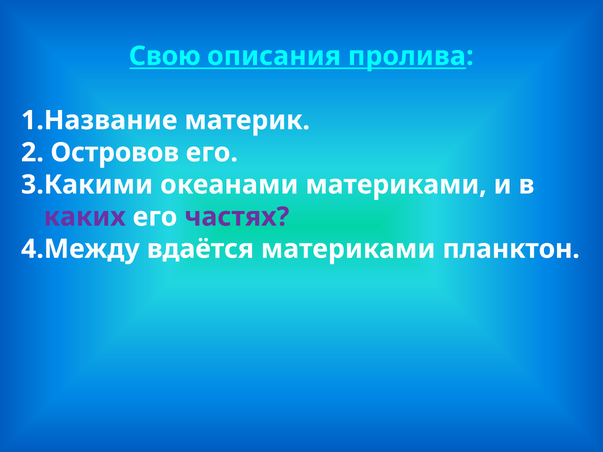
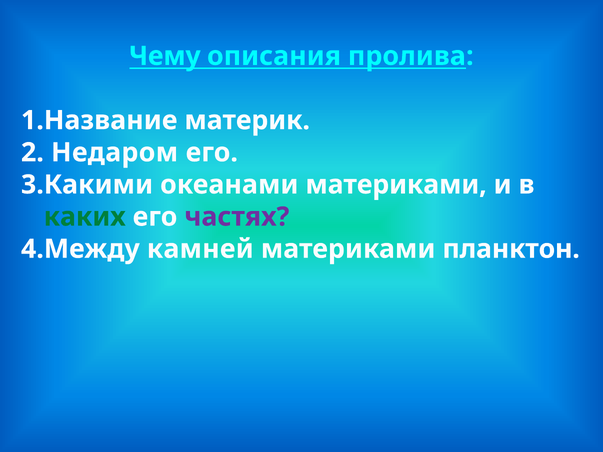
Свою: Свою -> Чему (165, 56)
Островов: Островов -> Недаром (115, 153)
каких colour: purple -> green (85, 217)
вдаётся: вдаётся -> камней (200, 249)
